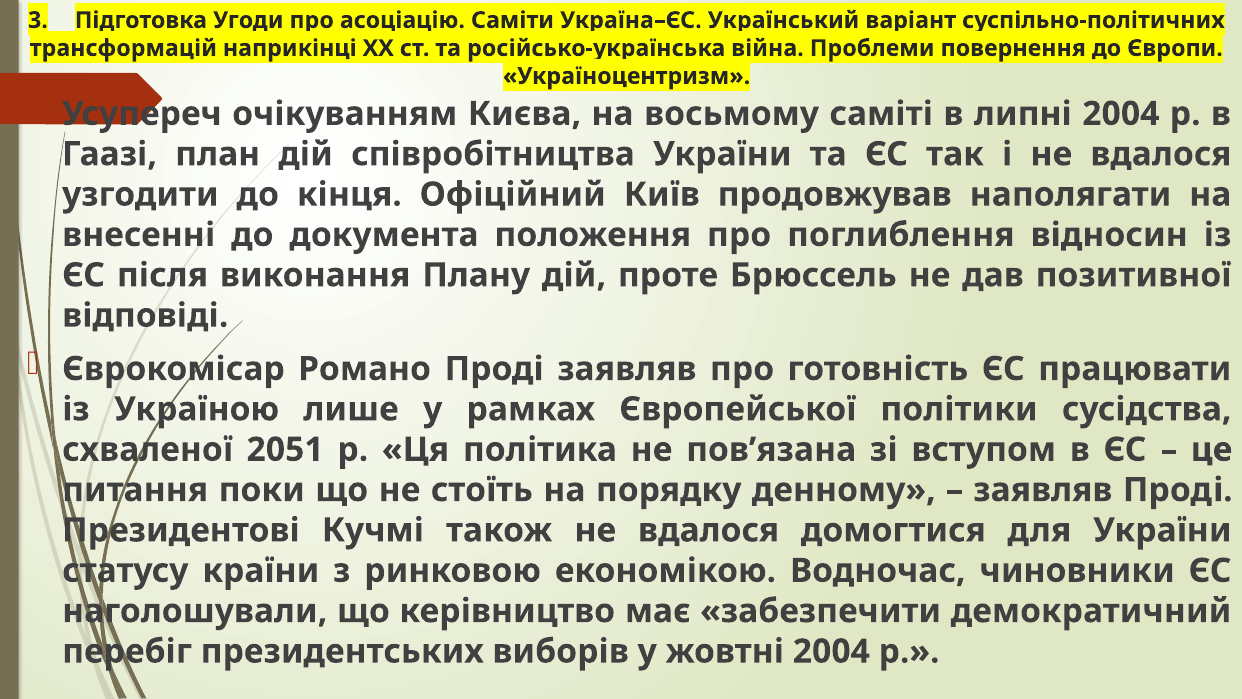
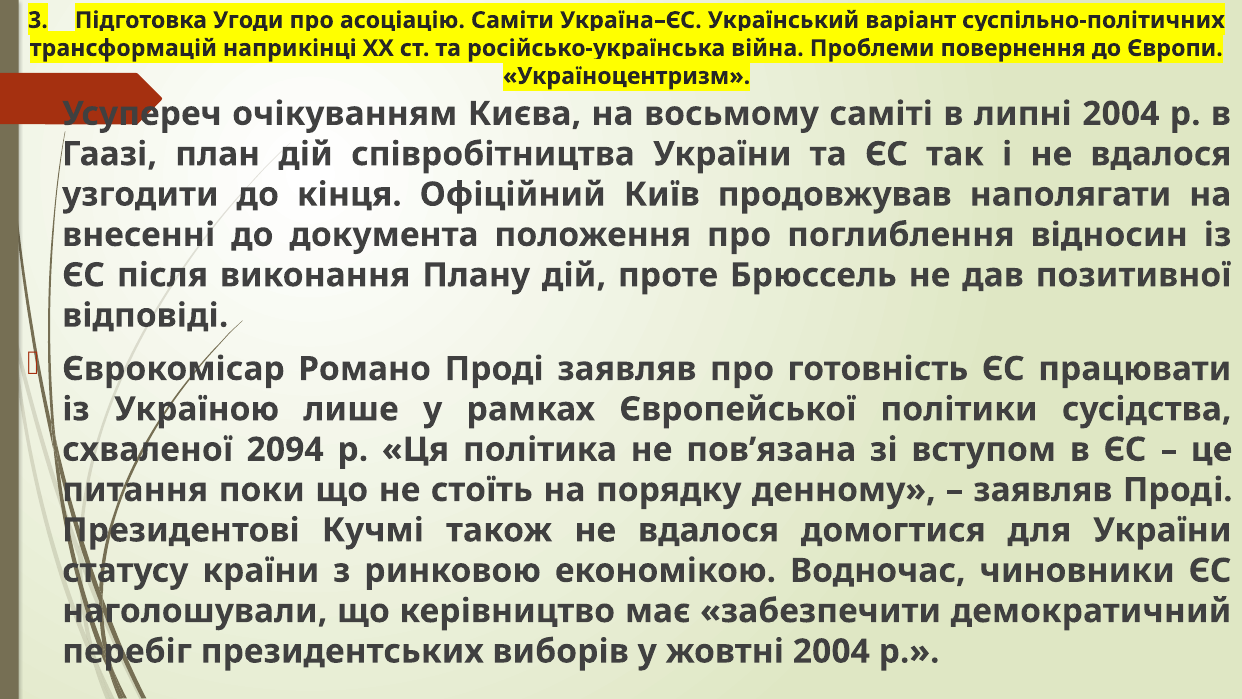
2051: 2051 -> 2094 (285, 449)
